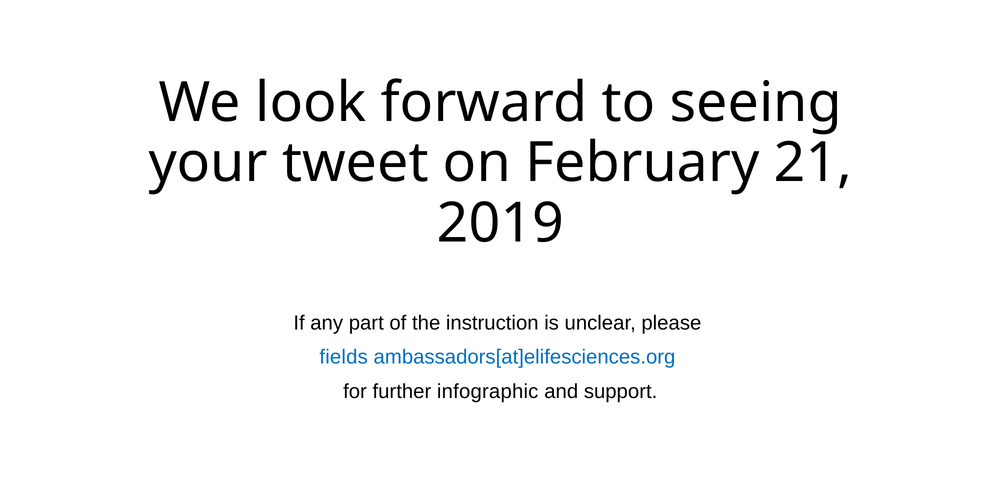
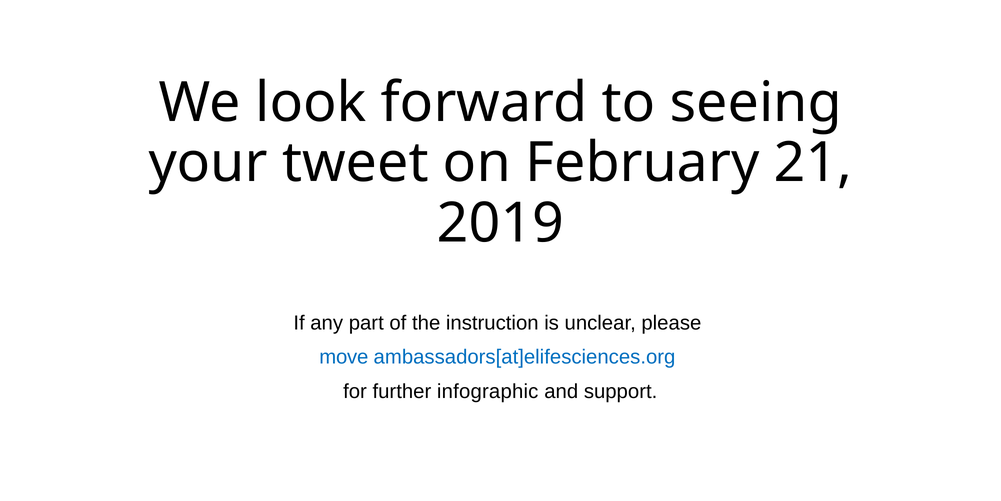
fields: fields -> move (344, 357)
